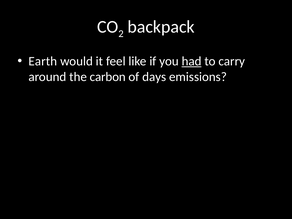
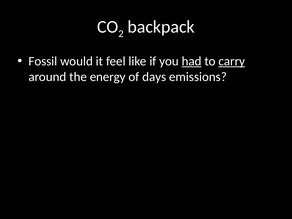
Earth: Earth -> Fossil (43, 61)
carry underline: none -> present (232, 61)
carbon: carbon -> energy (108, 77)
